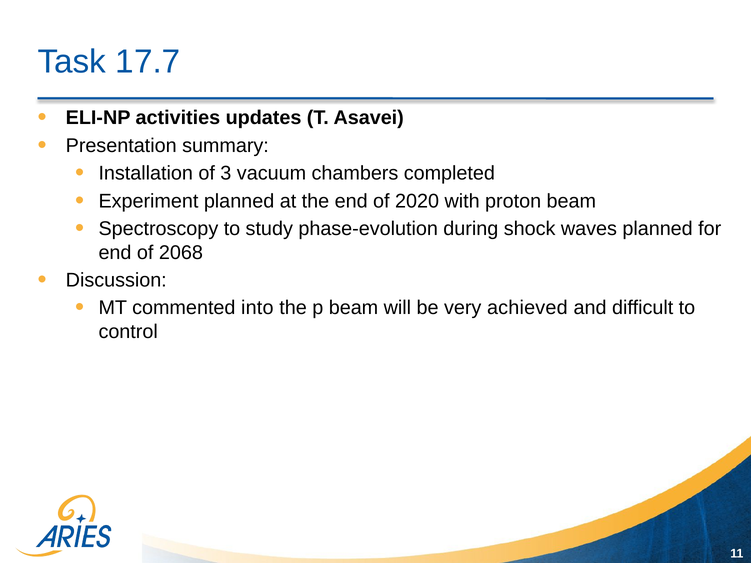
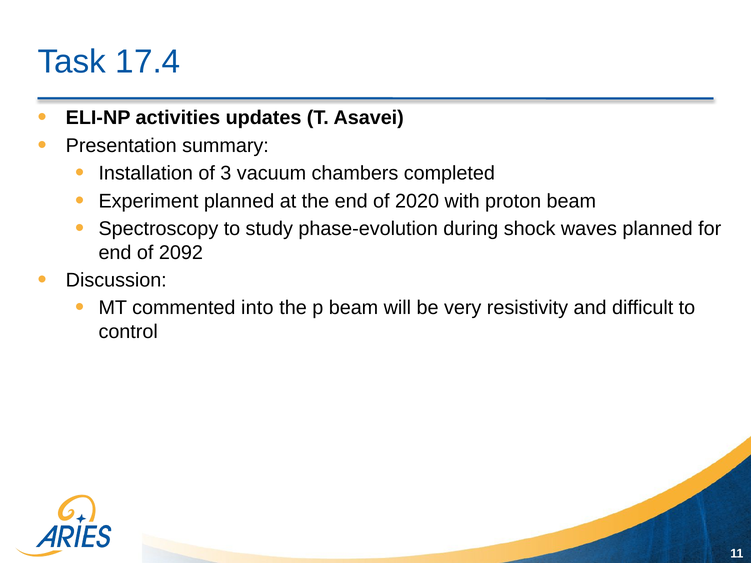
17.7: 17.7 -> 17.4 (148, 62)
2068: 2068 -> 2092 (181, 253)
achieved: achieved -> resistivity (527, 308)
